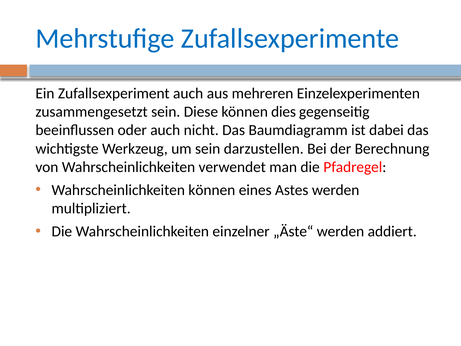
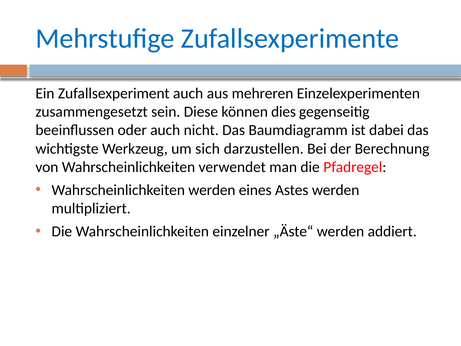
um sein: sein -> sich (208, 149)
Wahrscheinlichkeiten können: können -> werden (212, 190)
